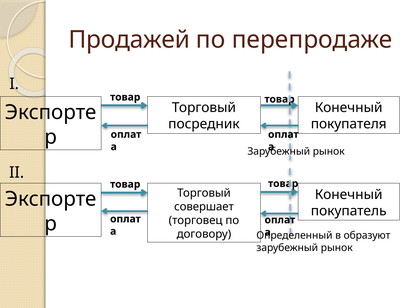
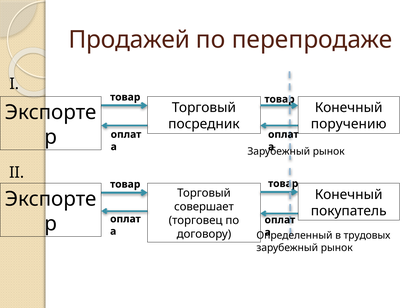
покупателя: покупателя -> поручению (349, 124)
образуют: образуют -> трудовых (367, 236)
